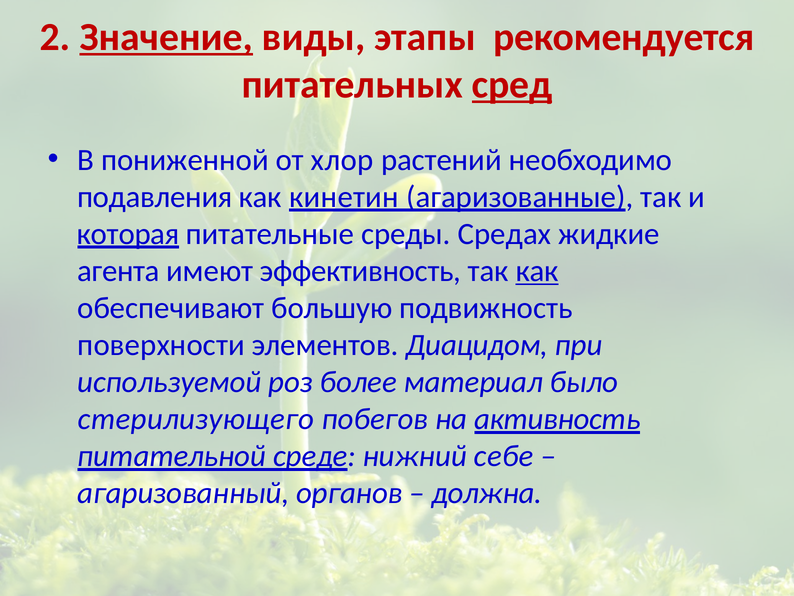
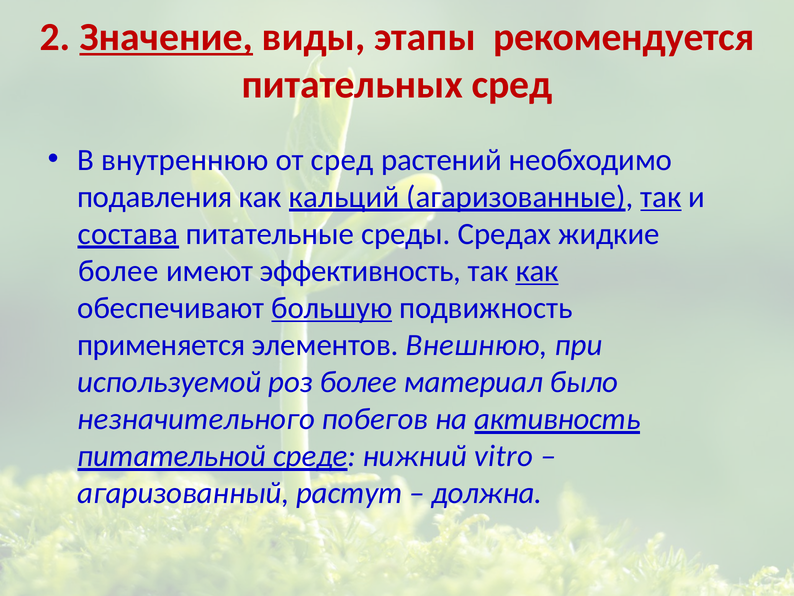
сред underline: present -> none (512, 85)
пониженной: пониженной -> внутреннюю (185, 160)
от хлор: хлор -> сред (342, 160)
кинетин: кинетин -> кальций (344, 197)
так underline: none -> present (661, 197)
которая: которая -> состава (128, 234)
агента: агента -> более (118, 271)
большую underline: none -> present (332, 308)
поверхности: поверхности -> применяется (161, 345)
Диацидом: Диацидом -> Внешнюю (477, 345)
стерилизующего: стерилизующего -> незначительного (196, 419)
себе: себе -> vitro (504, 456)
органов: органов -> растут (349, 493)
